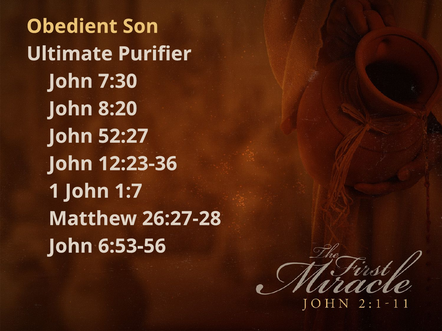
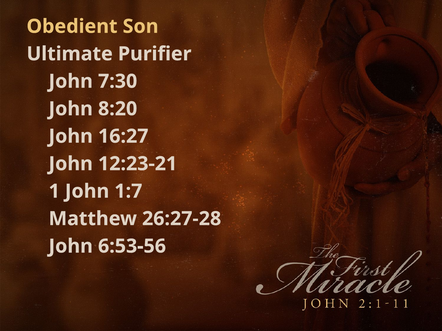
52:27: 52:27 -> 16:27 (123, 136)
12:23-36: 12:23-36 -> 12:23-21 (138, 164)
